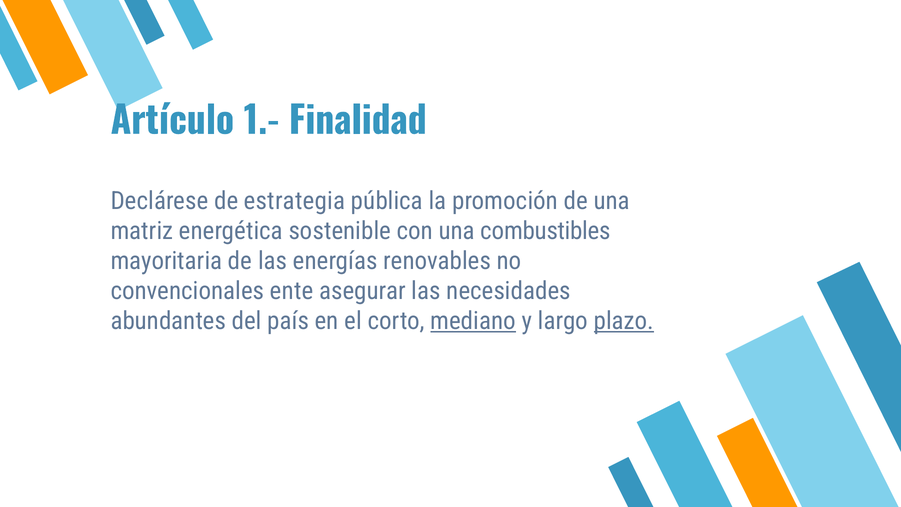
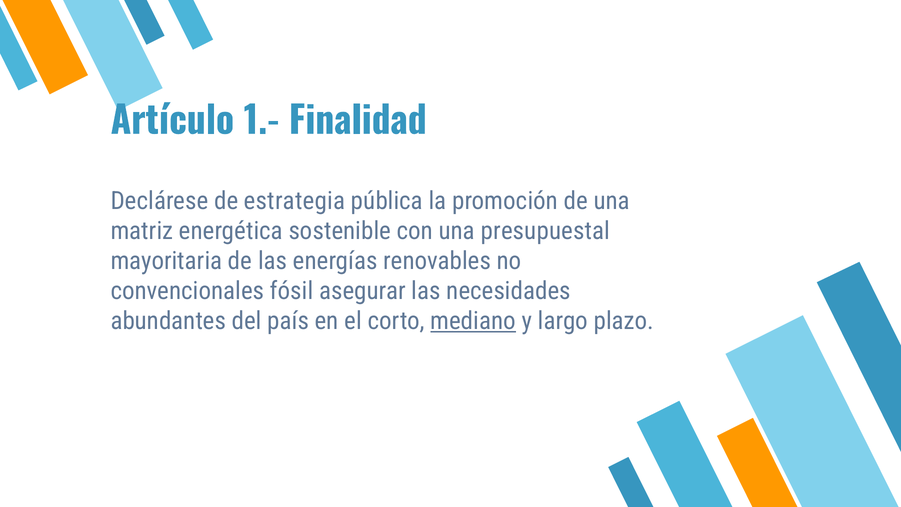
combustibles: combustibles -> presupuestal (545, 231)
ente: ente -> fósil (292, 291)
plazo underline: present -> none (624, 321)
